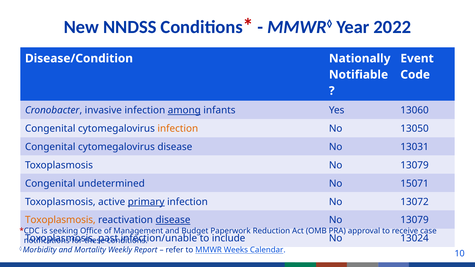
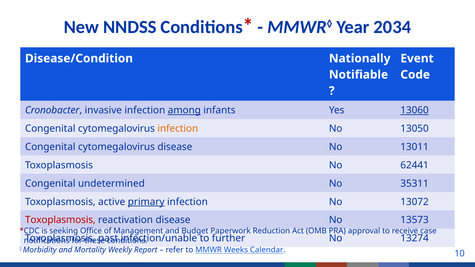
2022: 2022 -> 2034 (392, 27)
13060 underline: none -> present (415, 110)
13031: 13031 -> 13011 (415, 147)
Toxoplasmosis No 13079: 13079 -> 62441 (415, 165)
15071: 15071 -> 35311 (415, 184)
Toxoplasmosis colour: orange -> red (60, 220)
disease underline: present -> none (173, 220)
13079: 13079 -> 13573 (415, 220)
include: include -> further (229, 238)
13024: 13024 -> 13274 (415, 238)
